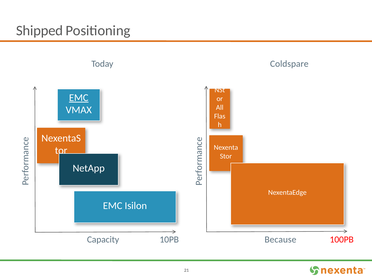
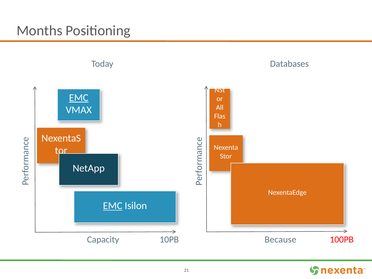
Shipped: Shipped -> Months (39, 31)
Coldspare: Coldspare -> Databases (289, 64)
EMC underline: none -> present (113, 206)
